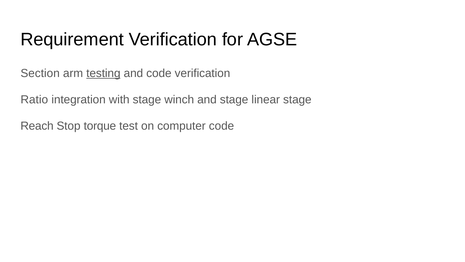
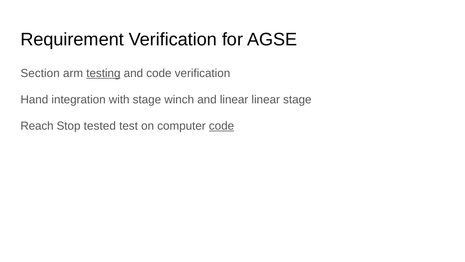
Ratio: Ratio -> Hand (34, 99)
and stage: stage -> linear (234, 99)
torque: torque -> tested (100, 126)
code underline: none -> present (222, 126)
